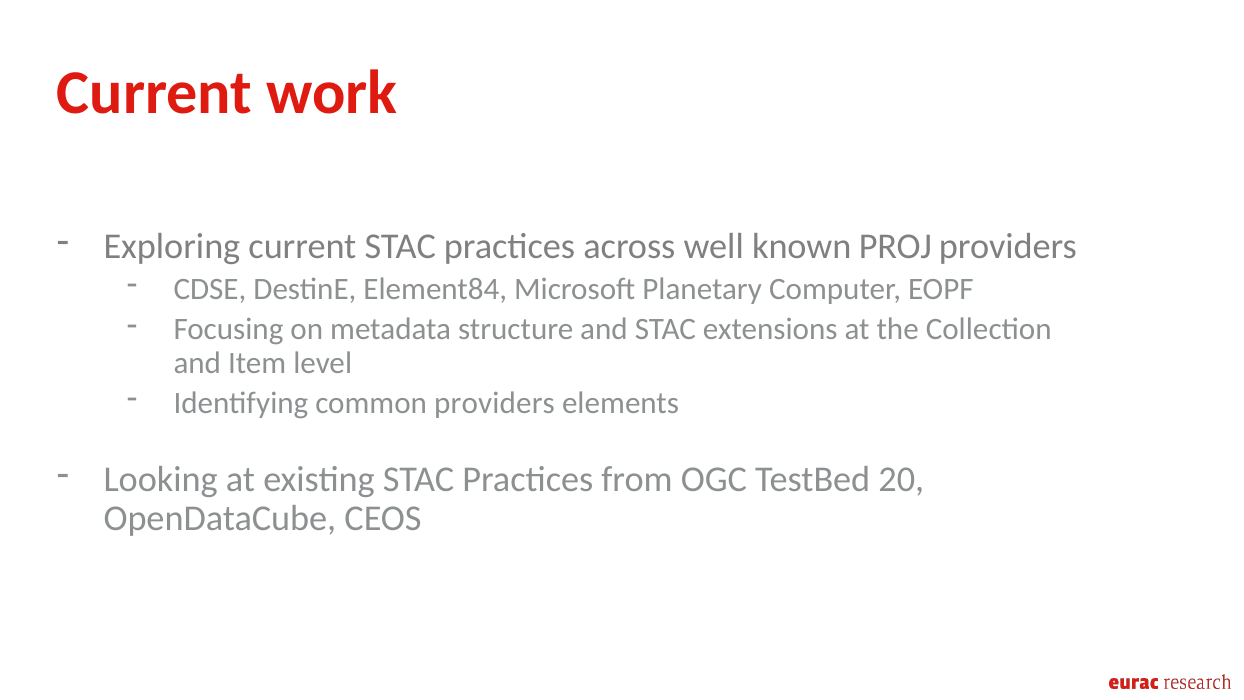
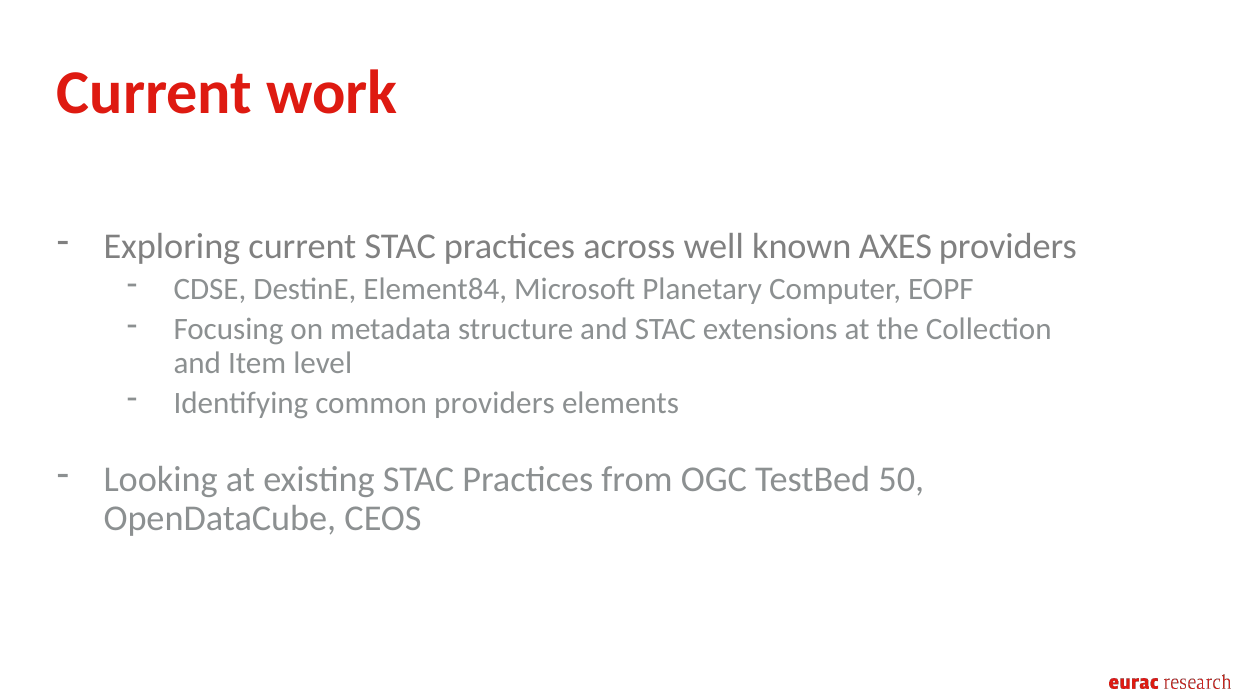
PROJ: PROJ -> AXES (895, 246)
20: 20 -> 50 (901, 479)
